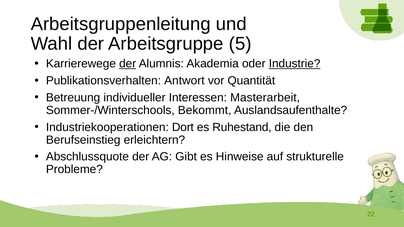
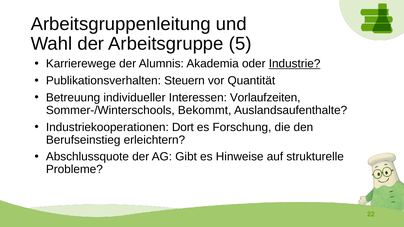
der underline: present -> none (128, 64)
Antwort: Antwort -> Steuern (184, 81)
Masterarbeit: Masterarbeit -> Vorlaufzeiten (265, 98)
Ruhestand: Ruhestand -> Forschung (242, 127)
